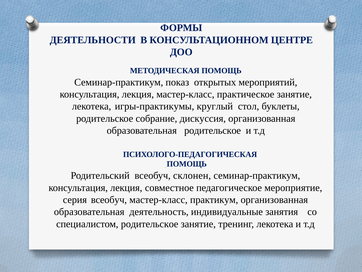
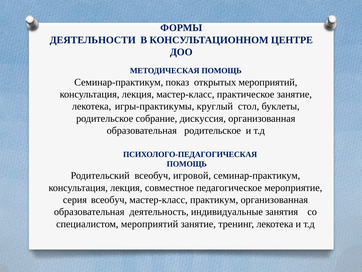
склонен: склонен -> игровой (192, 175)
специалистом родительское: родительское -> мероприятий (150, 224)
